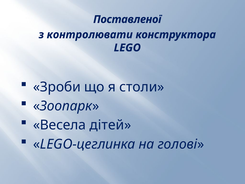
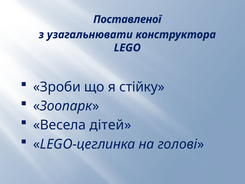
контролювати: контролювати -> узагальнювати (90, 35)
столи: столи -> стійку (142, 87)
